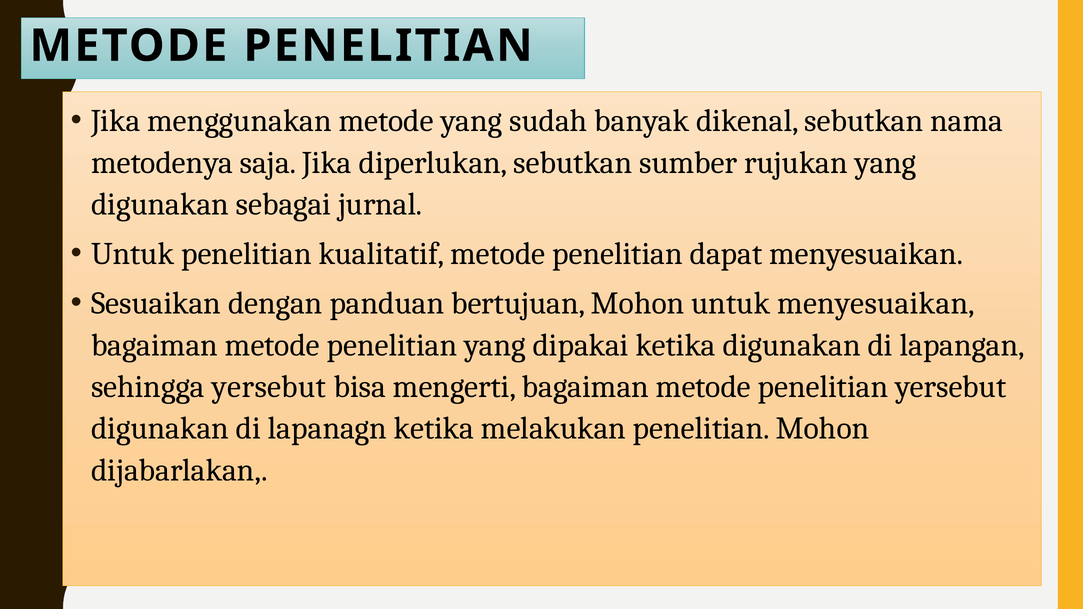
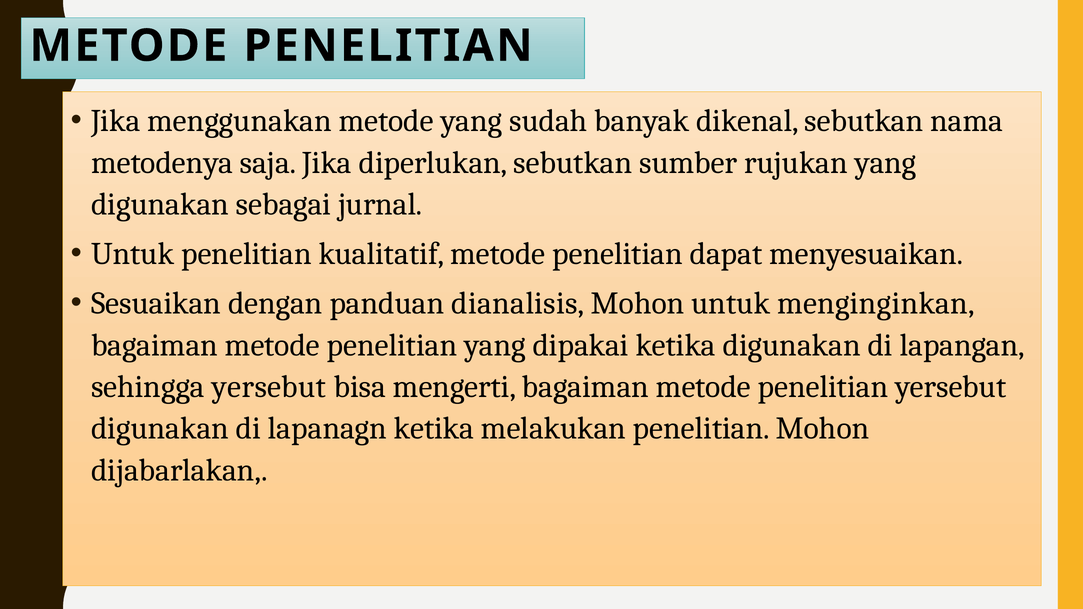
bertujuan: bertujuan -> dianalisis (518, 304)
untuk menyesuaikan: menyesuaikan -> menginginkan (876, 304)
